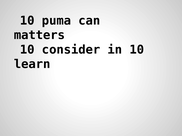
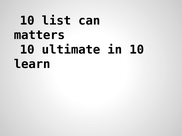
puma: puma -> list (56, 21)
consider: consider -> ultimate (71, 50)
